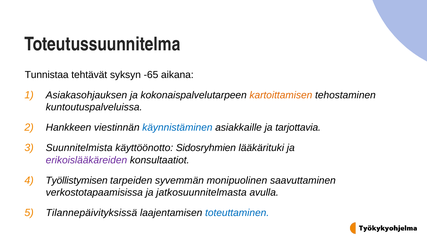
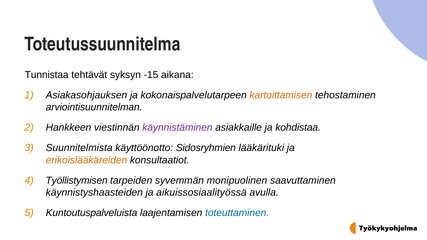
-65: -65 -> -15 (151, 75)
kuntoutuspalveluissa: kuntoutuspalveluissa -> arviointisuunnitelman (94, 107)
käynnistäminen colour: blue -> purple (177, 128)
tarjottavia: tarjottavia -> kohdistaa (298, 128)
erikoislääkäreiden colour: purple -> orange (86, 160)
verkostotapaamisissa: verkostotapaamisissa -> käynnistyshaasteiden (94, 193)
jatkosuunnitelmasta: jatkosuunnitelmasta -> aikuissosiaalityössä (201, 193)
Tilannepäivityksissä: Tilannepäivityksissä -> Kuntoutuspalveluista (92, 213)
